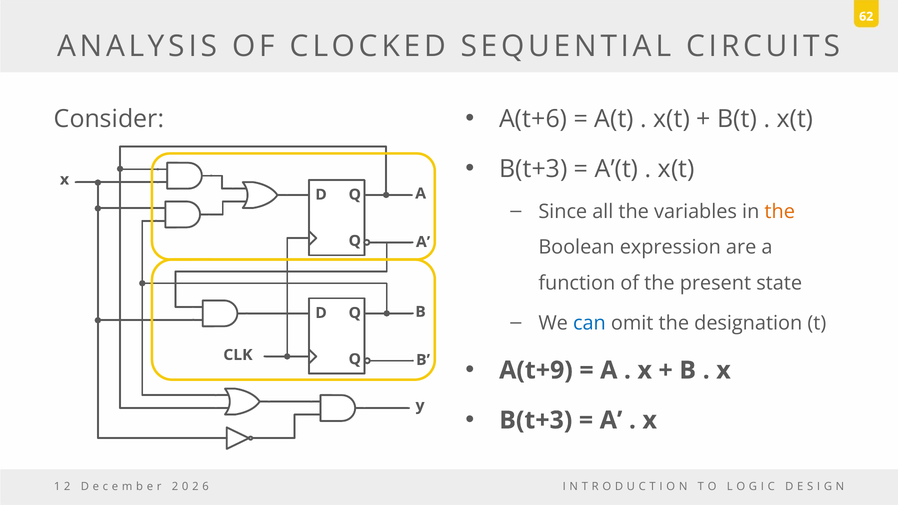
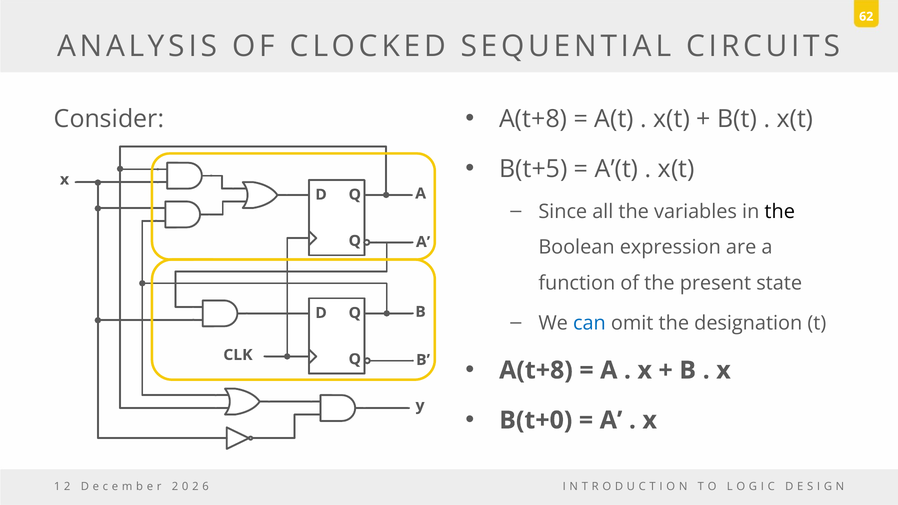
A(t+6: A(t+6 -> A(t+8 (533, 119)
B(t+3: B(t+3 -> B(t+5 (533, 169)
the colour: orange -> black (780, 212)
A(t+9: A(t+9 -> A(t+8 (536, 370)
B(t+3: B(t+3 -> B(t+0 (536, 420)
